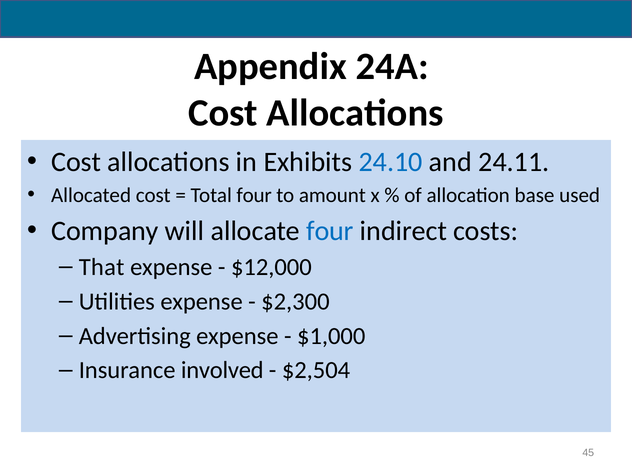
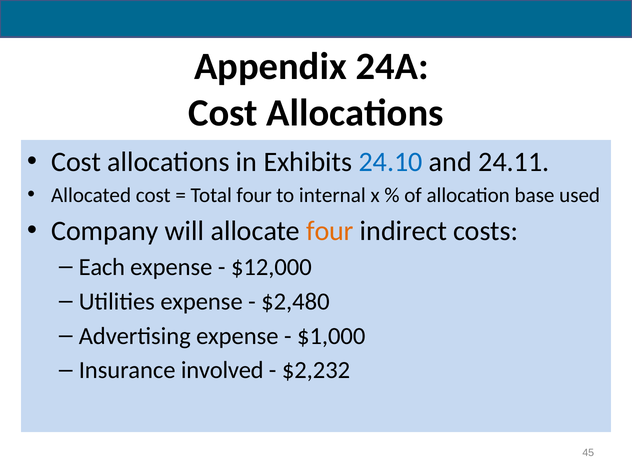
amount: amount -> internal (332, 195)
four colour: blue -> orange (330, 231)
That: That -> Each (102, 267)
$2,300: $2,300 -> $2,480 (295, 301)
$2,504: $2,504 -> $2,232 (316, 370)
